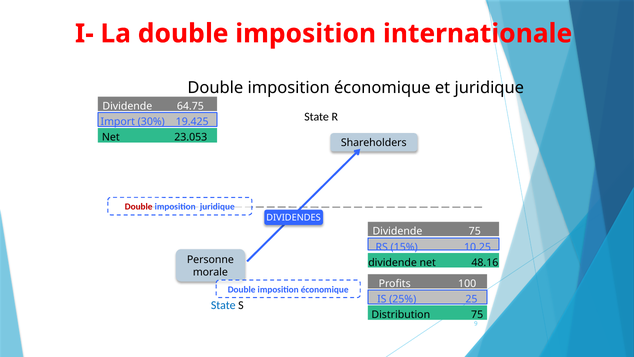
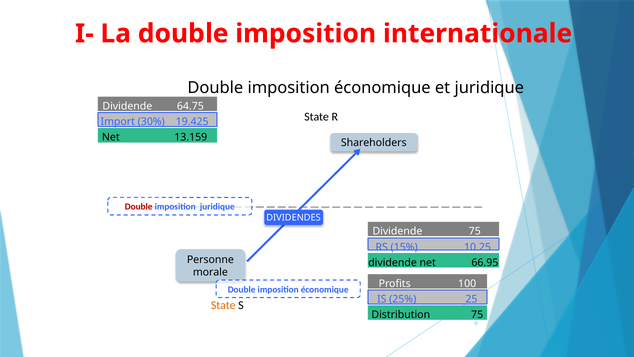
23.053: 23.053 -> 13.159 (191, 137)
48.16: 48.16 -> 66.95 (485, 262)
State colour: blue -> orange (223, 305)
